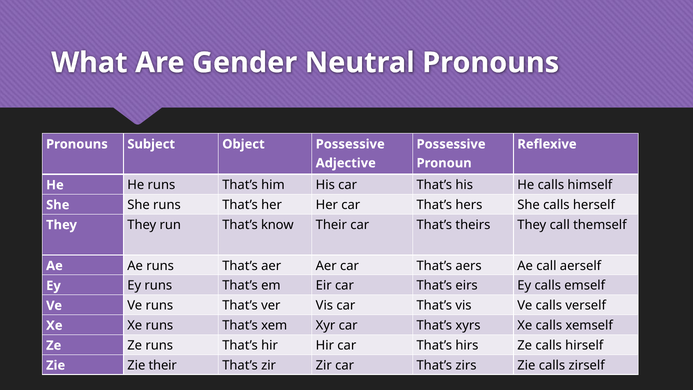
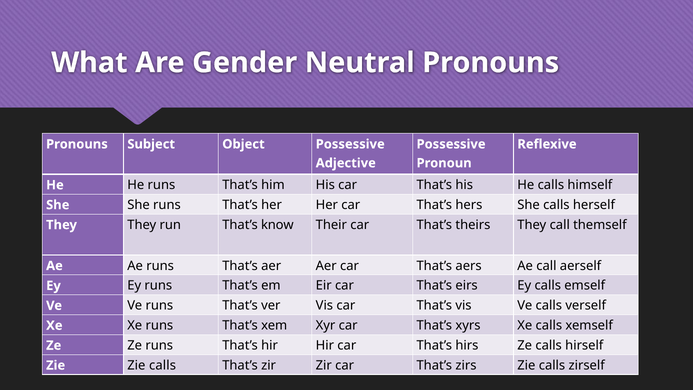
Zie Zie their: their -> calls (163, 365)
